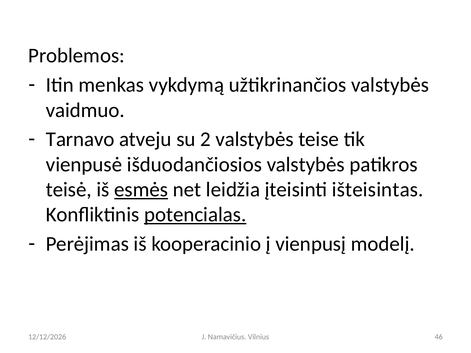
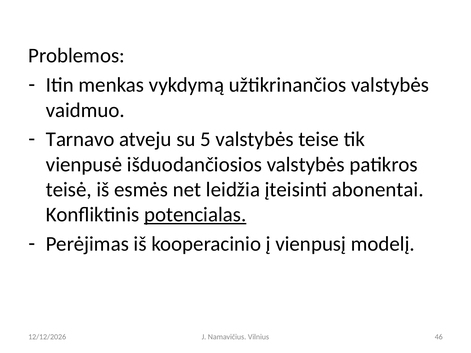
2: 2 -> 5 (206, 140)
esmės underline: present -> none (141, 190)
išteisintas: išteisintas -> abonentai (378, 190)
